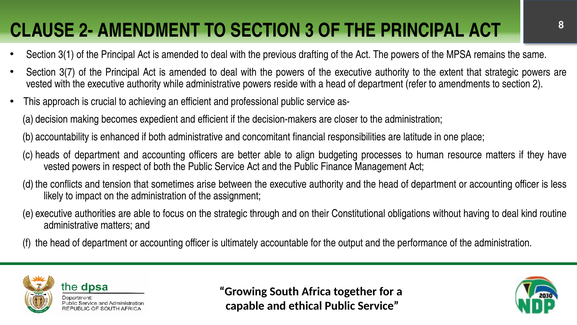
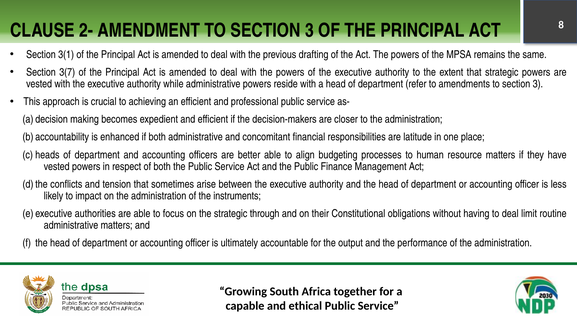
amendments to section 2: 2 -> 3 (538, 84)
assignment: assignment -> instruments (237, 196)
kind: kind -> limit (529, 213)
